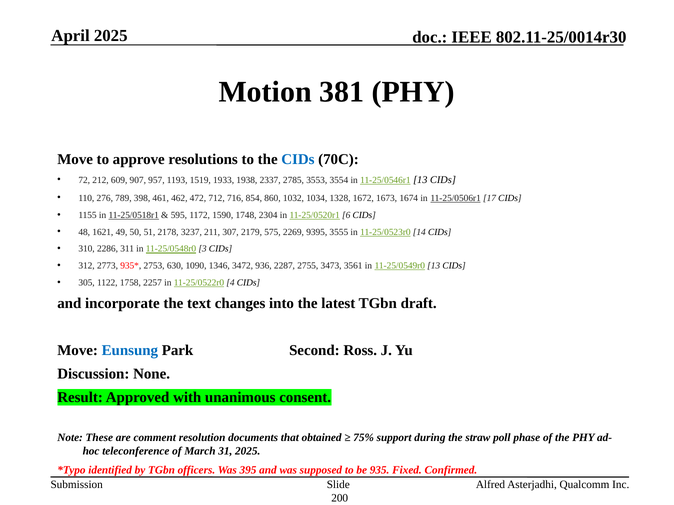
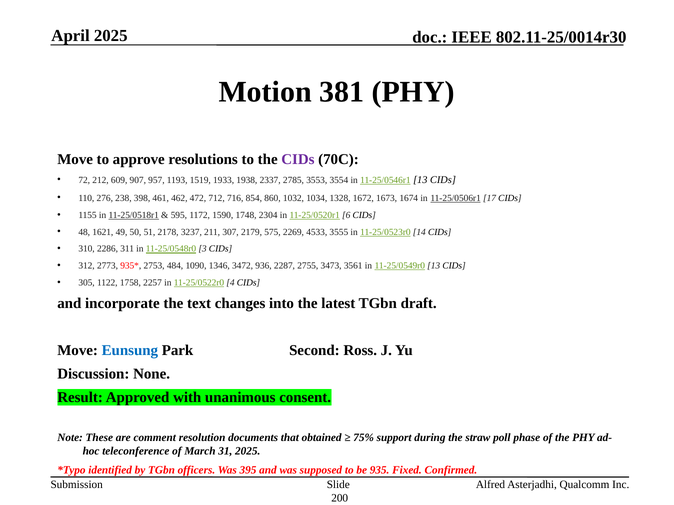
CIDs colour: blue -> purple (298, 159)
789: 789 -> 238 (123, 198)
9395: 9395 -> 4533 (317, 232)
630: 630 -> 484 (175, 266)
